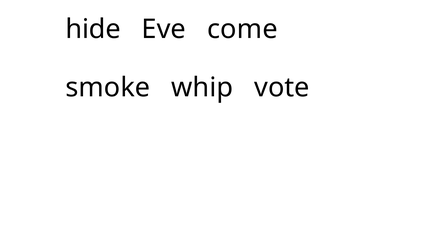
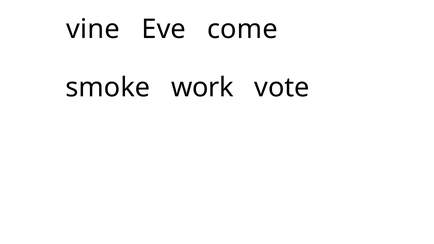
hide: hide -> vine (93, 29)
whip: whip -> work (202, 88)
